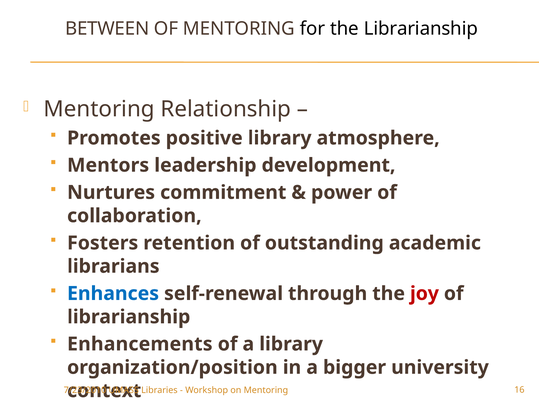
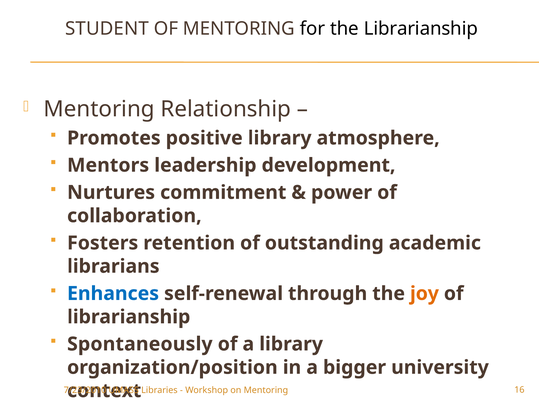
BETWEEN: BETWEEN -> STUDENT (107, 29)
joy colour: red -> orange (424, 294)
Enhancements: Enhancements -> Spontaneously (140, 344)
